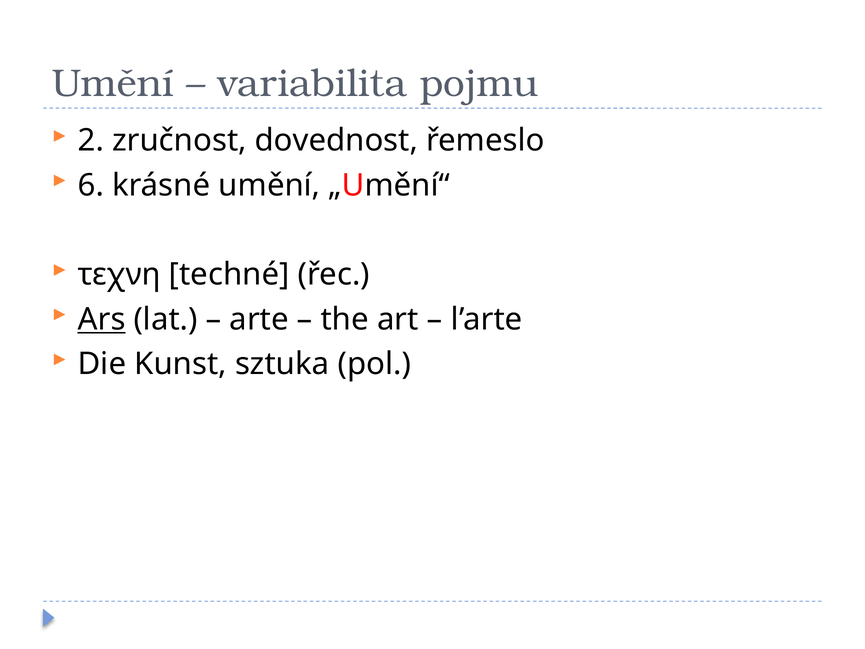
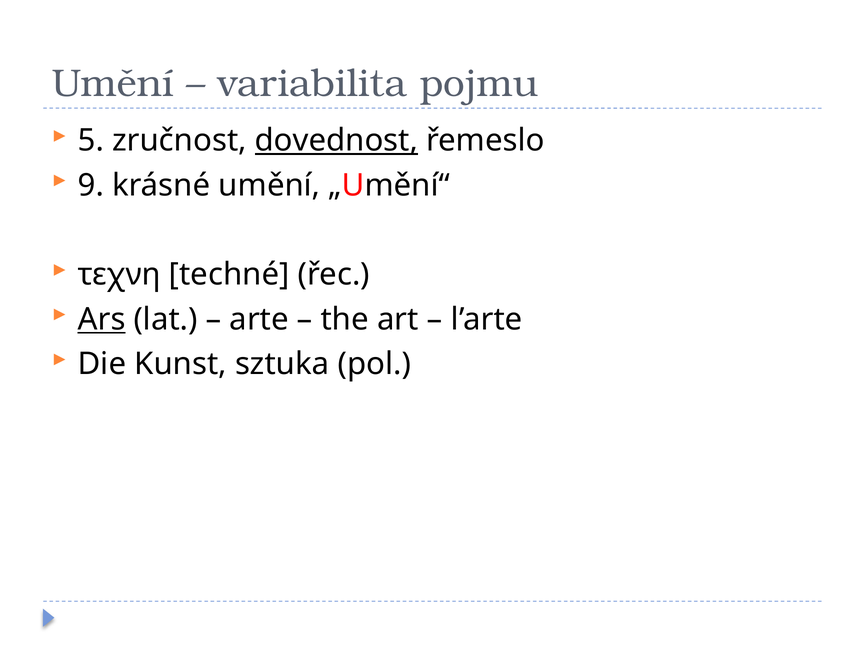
2: 2 -> 5 (91, 141)
dovednost underline: none -> present (336, 141)
6: 6 -> 9 (91, 185)
